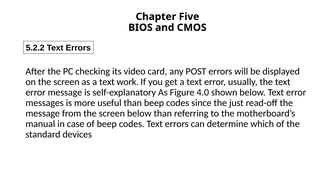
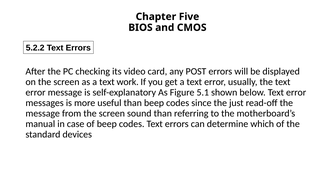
4.0: 4.0 -> 5.1 (203, 93)
screen below: below -> sound (139, 114)
